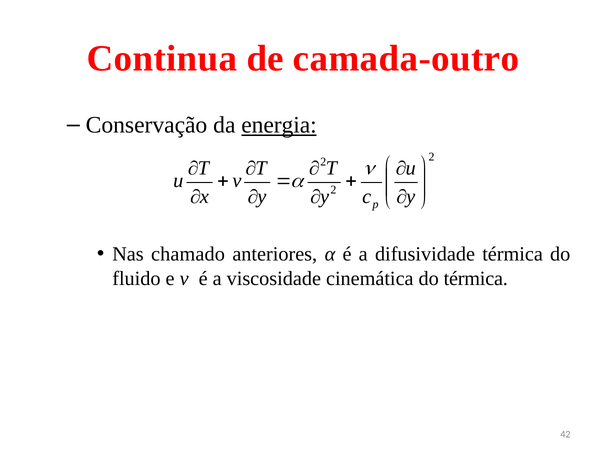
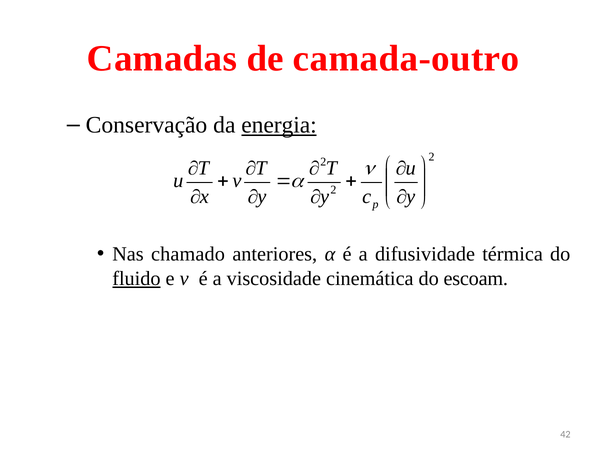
Continua: Continua -> Camadas (162, 59)
fluido underline: none -> present (136, 279)
do térmica: térmica -> escoam (476, 279)
